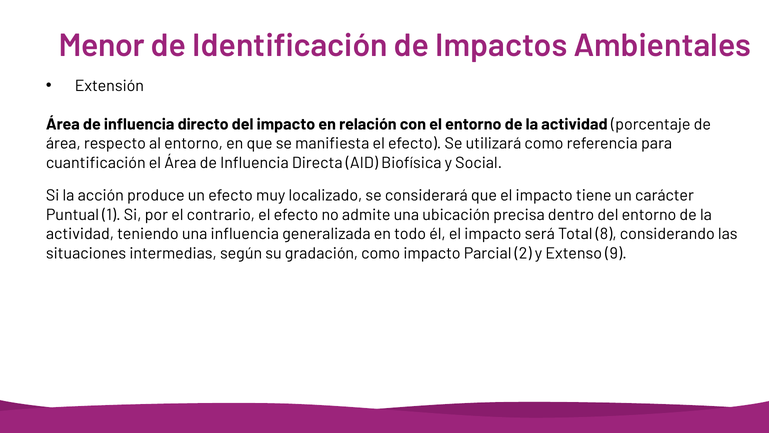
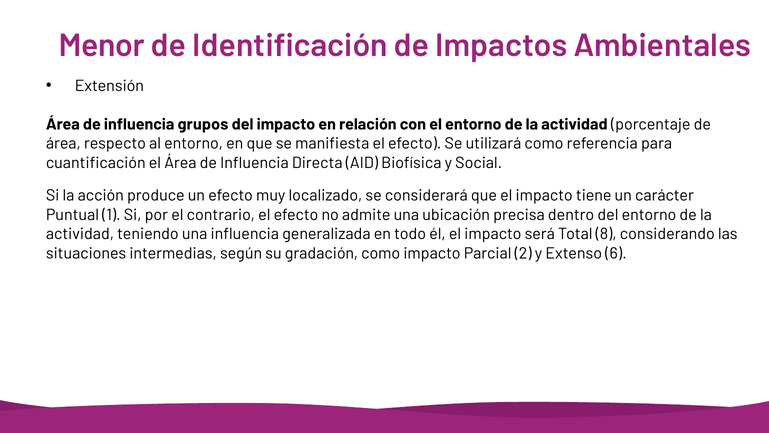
directo: directo -> grupos (203, 124)
9: 9 -> 6 (616, 253)
